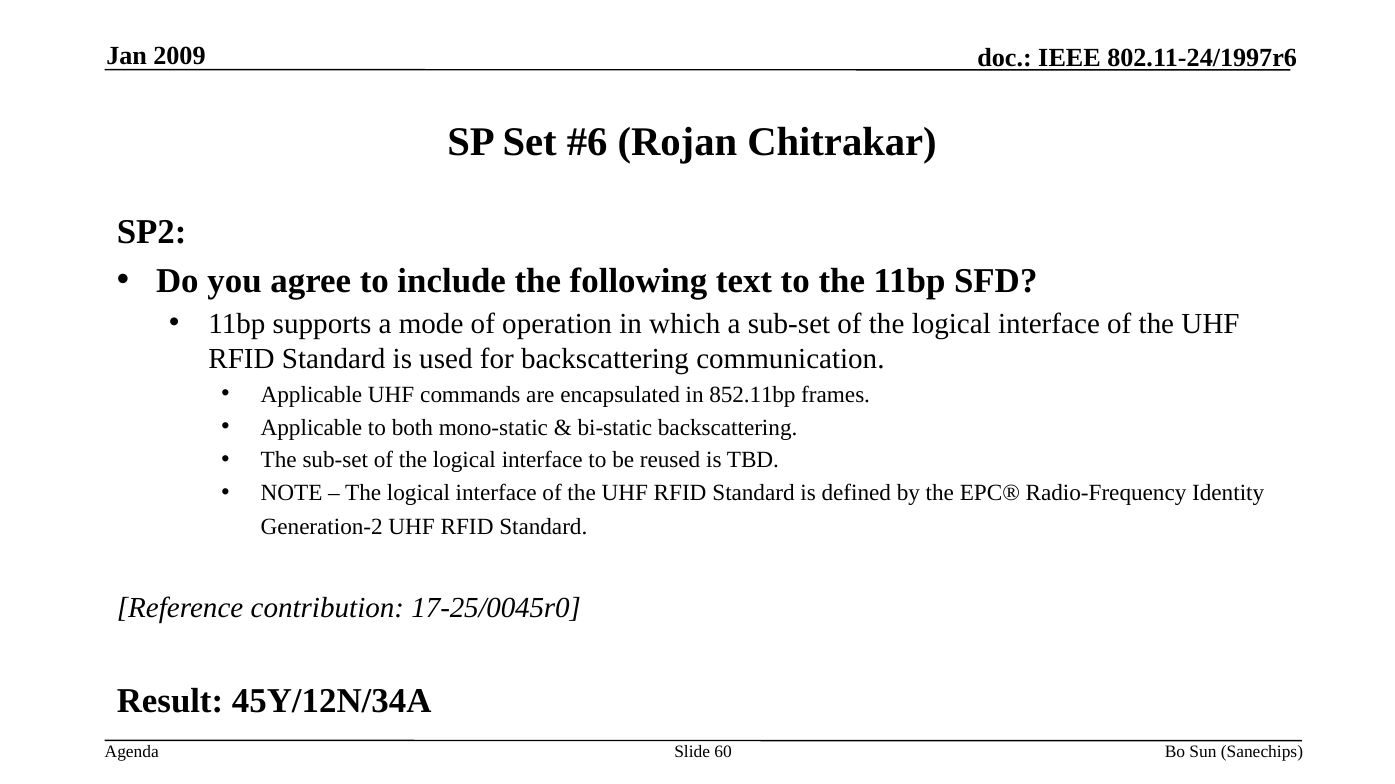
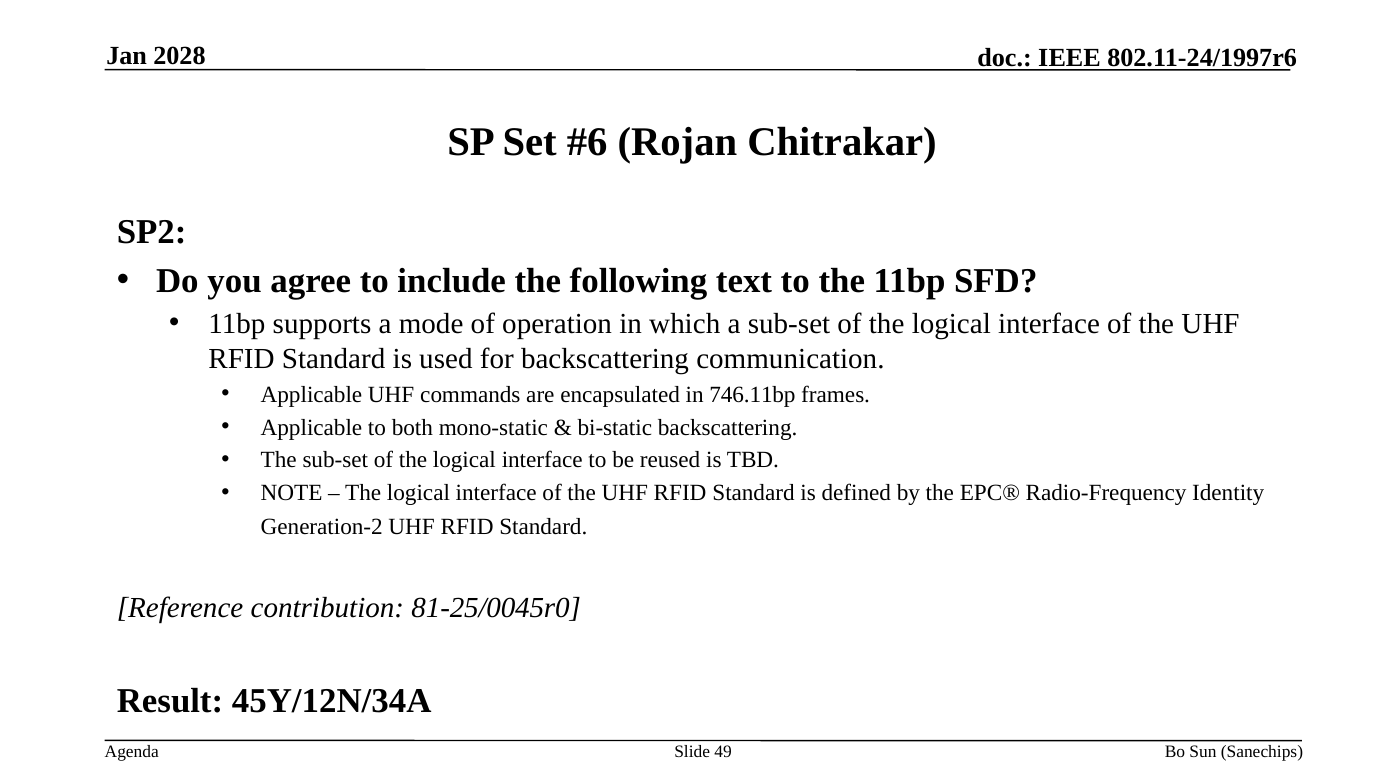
2009: 2009 -> 2028 (179, 55)
852.11bp: 852.11bp -> 746.11bp (752, 395)
17-25/0045r0: 17-25/0045r0 -> 81-25/0045r0 (496, 608)
60: 60 -> 49 (723, 753)
